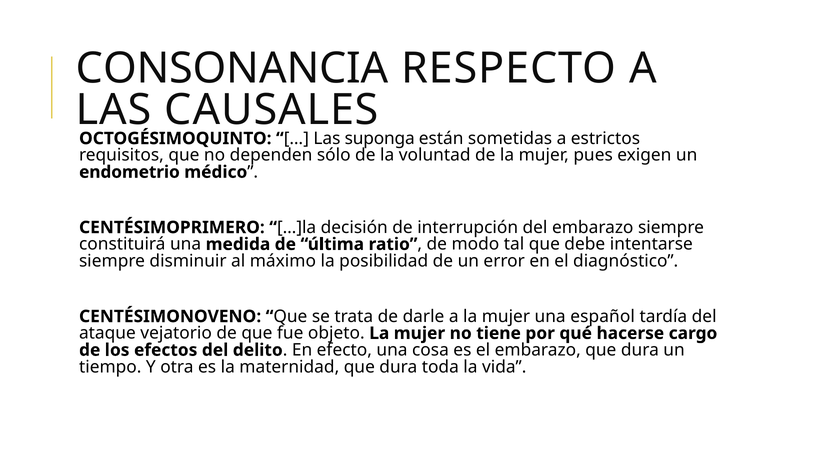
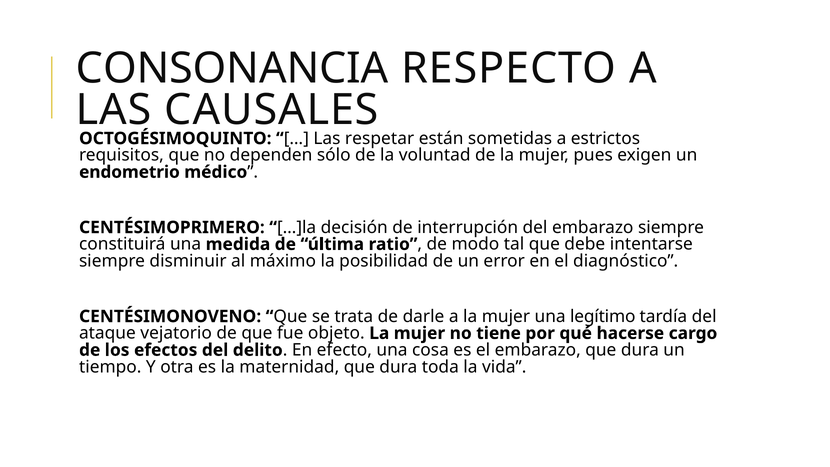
suponga: suponga -> respetar (380, 138)
español: español -> legítimo (603, 316)
